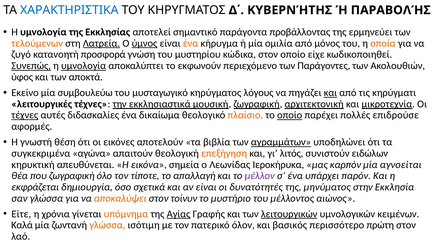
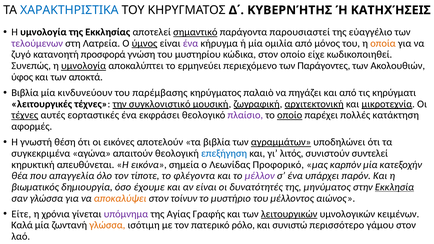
ΠΑΡΑΒΟΛΉΣ: ΠΑΡΑΒΟΛΉΣ -> ΚΑΤΗΧΉΣΕΙΣ (391, 10)
σημαντικό underline: none -> present (195, 32)
προβάλλοντας: προβάλλοντας -> παρουσιαστεί (300, 32)
ερμηνεύει: ερμηνεύει -> εὐαγγέλιο (371, 32)
τελούμενων colour: orange -> purple (37, 43)
Λατρεία underline: present -> none (101, 43)
ένα colour: orange -> purple (191, 43)
Συνεπώς underline: present -> none (31, 66)
εκφωνούν: εκφωνούν -> ερμηνεύει (199, 66)
Εκείνο: Εκείνο -> Βιβλία (25, 93)
συμβουλεύω: συμβουλεύω -> κινδυνεύουν (85, 93)
μυσταγωγικό: μυσταγωγικό -> παρέμβασης (160, 93)
λόγους: λόγους -> παλαιὸ (259, 93)
και underline: present -> none (330, 93)
εκκλησιαστικά: εκκλησιαστικά -> συγκλονιστικό (160, 104)
διδασκαλίες: διδασκαλίες -> εορταστικές (93, 115)
δικαίωμα: δικαίωμα -> εκφράσει (159, 115)
πλαίσιο colour: orange -> purple (245, 115)
επιδρούσε: επιδρούσε -> κατάκτηση (396, 115)
επεξήγηση colour: orange -> blue (224, 153)
ειδώλων: ειδώλων -> συντελεί (370, 153)
Ιεροκήρυκα: Ιεροκήρυκα -> Προφορικό (278, 165)
αγνοείται: αγνοείται -> κατεξοχήν (401, 165)
που ζωγραφική: ζωγραφική -> απαγγελία (72, 176)
απαλλαγή: απαλλαγή -> φλέγοντα (194, 176)
εκφράζεται: εκφράζεται -> βιωματικός (35, 187)
σχετικά: σχετικά -> έχουμε (149, 187)
Εκκλησία underline: none -> present (395, 187)
υπόμνημα colour: orange -> purple (126, 214)
Αγίας underline: present -> none (179, 214)
όλον: όλον -> ρόλο (243, 225)
βασικός: βασικός -> συνιστώ (290, 225)
πρώτη: πρώτη -> γάμου (380, 225)
